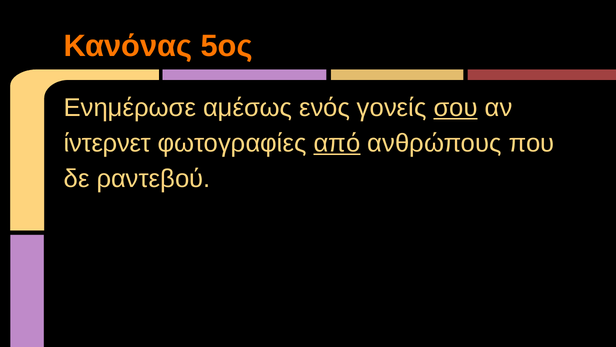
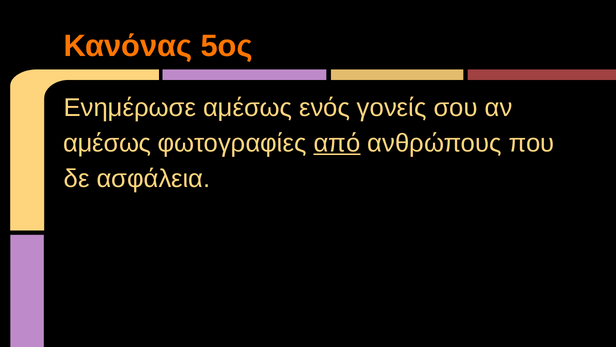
σου underline: present -> none (456, 108)
ίντερνετ: ίντερνετ -> αμέσως (107, 143)
ραντεβού: ραντεβού -> ασφάλεια (154, 179)
